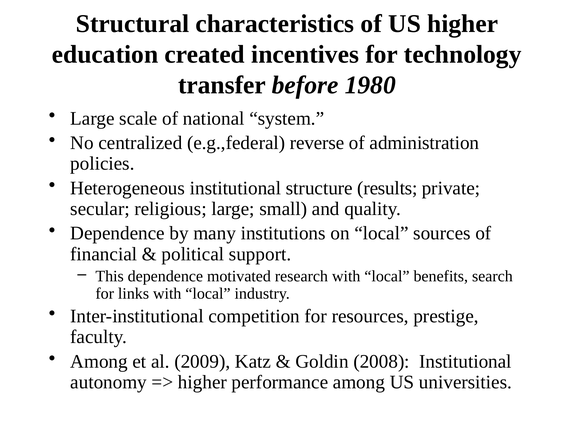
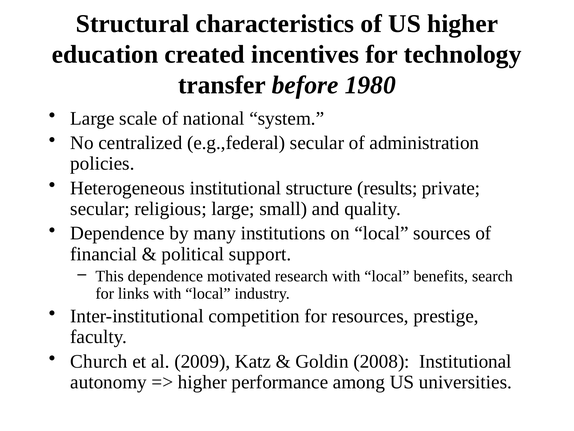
e.g.,federal reverse: reverse -> secular (317, 143)
Among: Among -> Church (99, 361)
